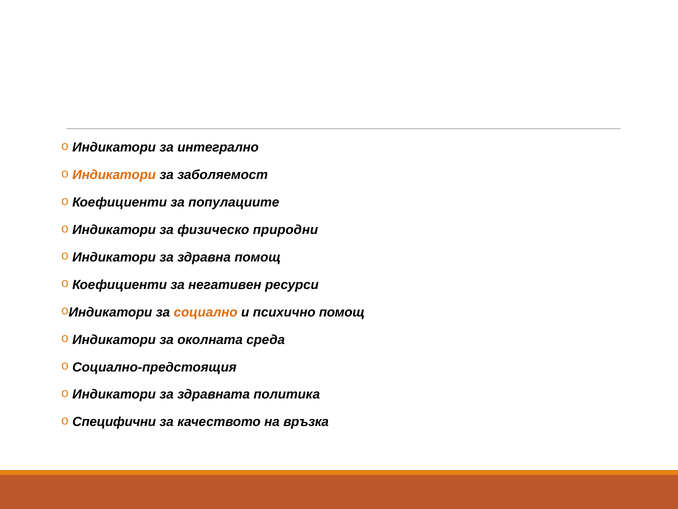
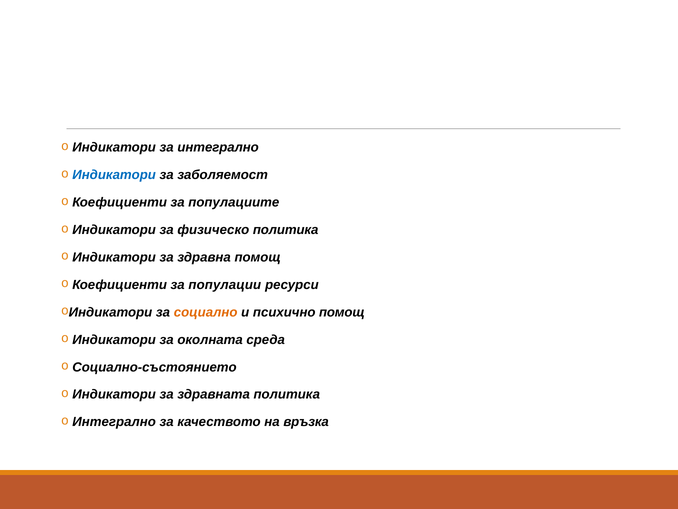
Индикатори colour: orange -> blue (114, 175)
физическо природни: природни -> политика (286, 230)
негативен: негативен -> популации (225, 284)
Социално-предстоящия: Социално-предстоящия -> Социално-състоянието (154, 367)
Специфични: Специфични -> Интегрално (114, 422)
